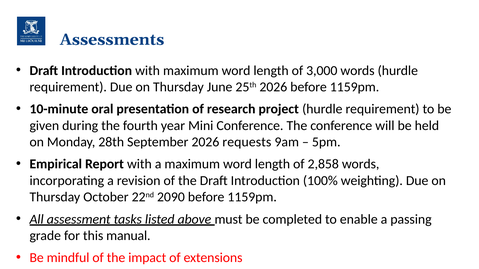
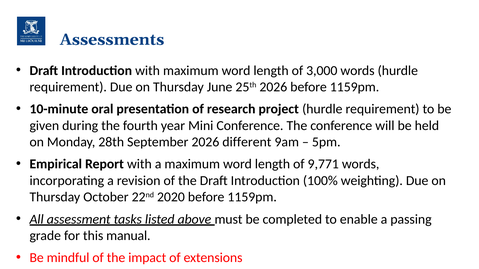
requests: requests -> different (247, 142)
2,858: 2,858 -> 9,771 (323, 164)
2090: 2090 -> 2020 (171, 197)
